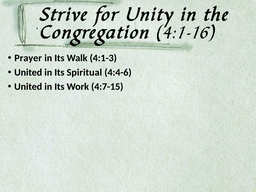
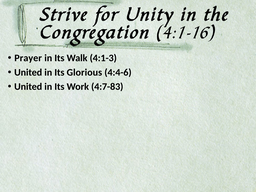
Spiritual: Spiritual -> Glorious (84, 72)
4:7-15: 4:7-15 -> 4:7-83 (107, 87)
